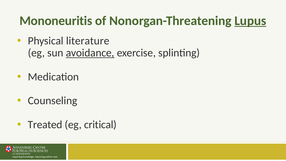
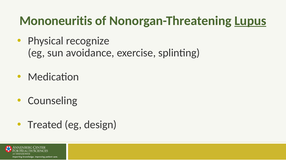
literature: literature -> recognize (88, 41)
avoidance underline: present -> none (90, 53)
critical: critical -> design (100, 125)
